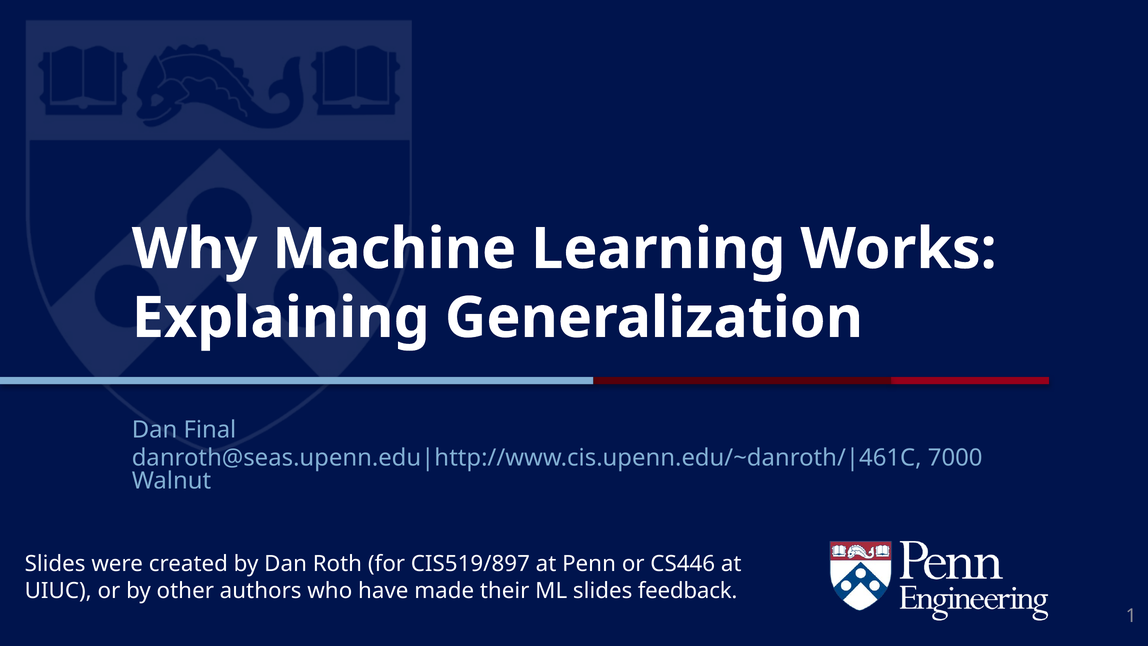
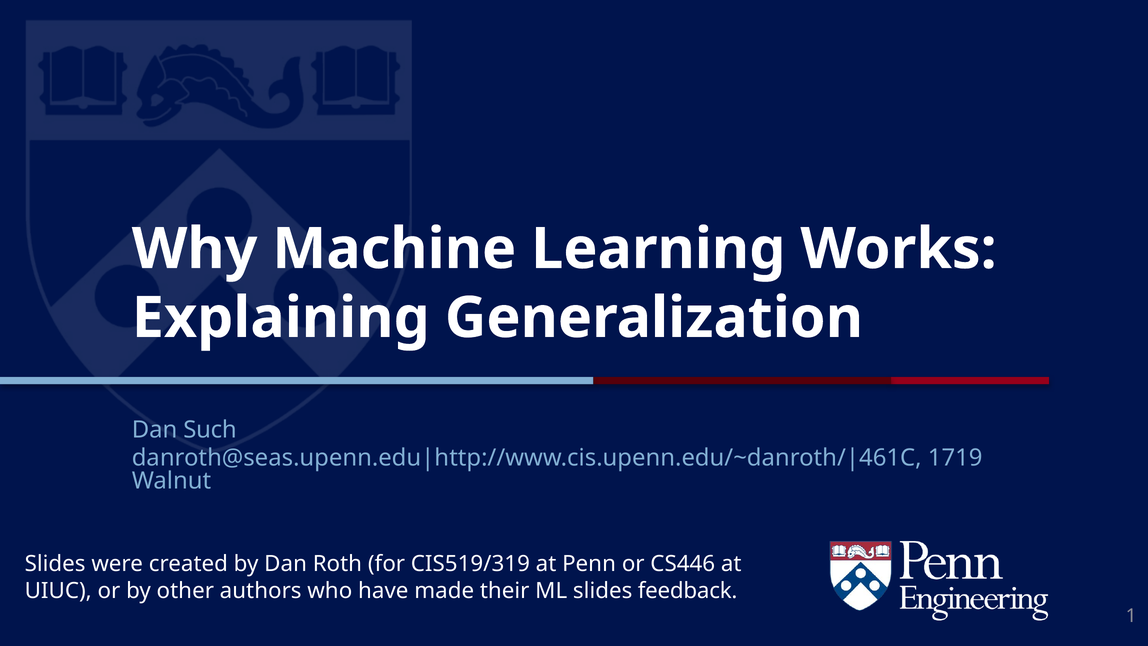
Final: Final -> Such (210, 430)
7000: 7000 -> 1719 (955, 458)
CIS519/897: CIS519/897 -> CIS519/319 (470, 564)
